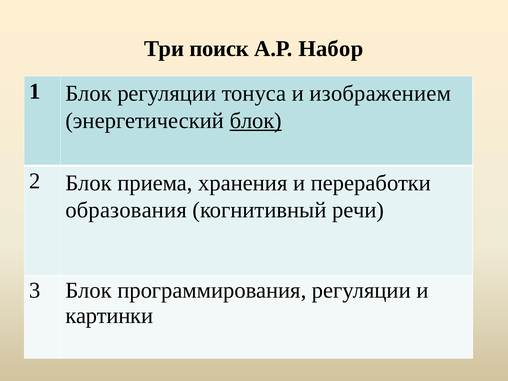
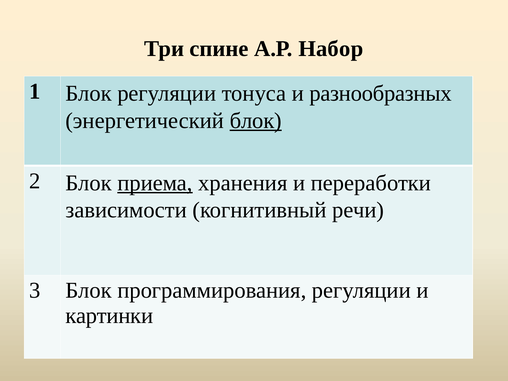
поиск: поиск -> спине (219, 49)
изображением: изображением -> разнообразных (381, 94)
приема underline: none -> present (155, 183)
образования: образования -> зависимости (126, 210)
